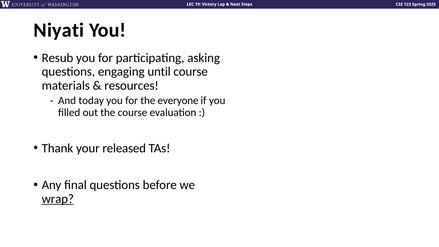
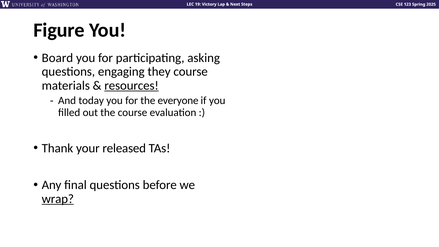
Niyati: Niyati -> Figure (59, 30)
Resub: Resub -> Board (57, 58)
until: until -> they (159, 72)
resources underline: none -> present (132, 85)
